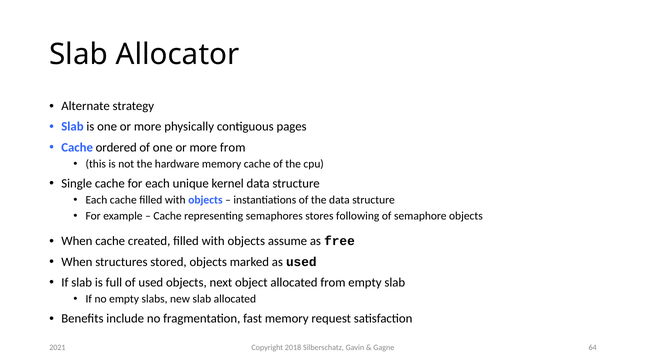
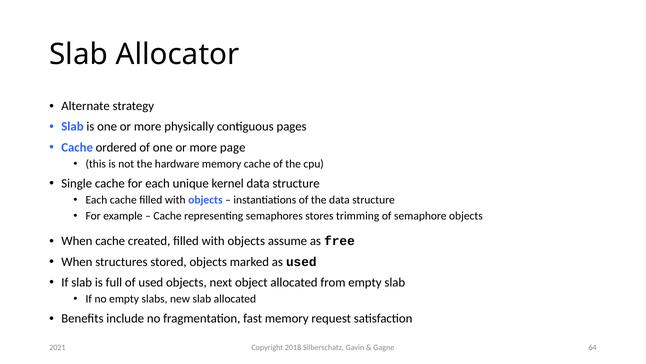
more from: from -> page (233, 147)
following: following -> trimming (358, 215)
